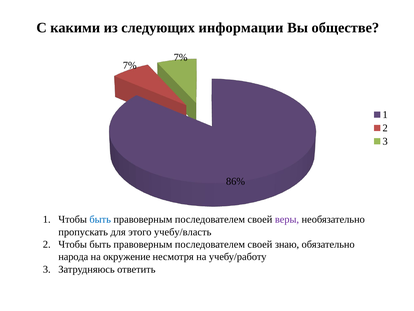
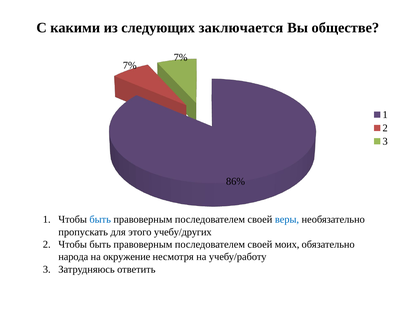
информации: информации -> заключается (241, 28)
веры colour: purple -> blue (287, 219)
учебу/власть: учебу/власть -> учебу/других (183, 232)
знаю: знаю -> моих (287, 244)
